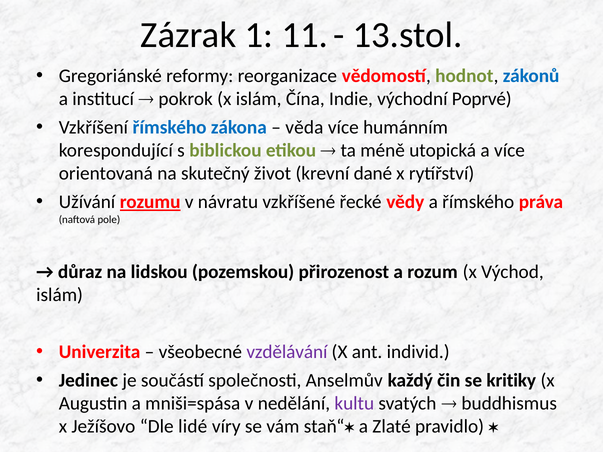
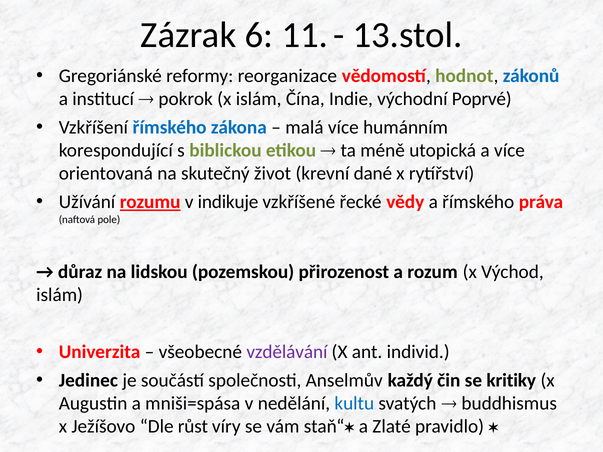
1: 1 -> 6 (259, 35)
věda: věda -> malá (304, 127)
návratu: návratu -> indikuje (228, 202)
kultu colour: purple -> blue (354, 404)
lidé: lidé -> růst (193, 427)
